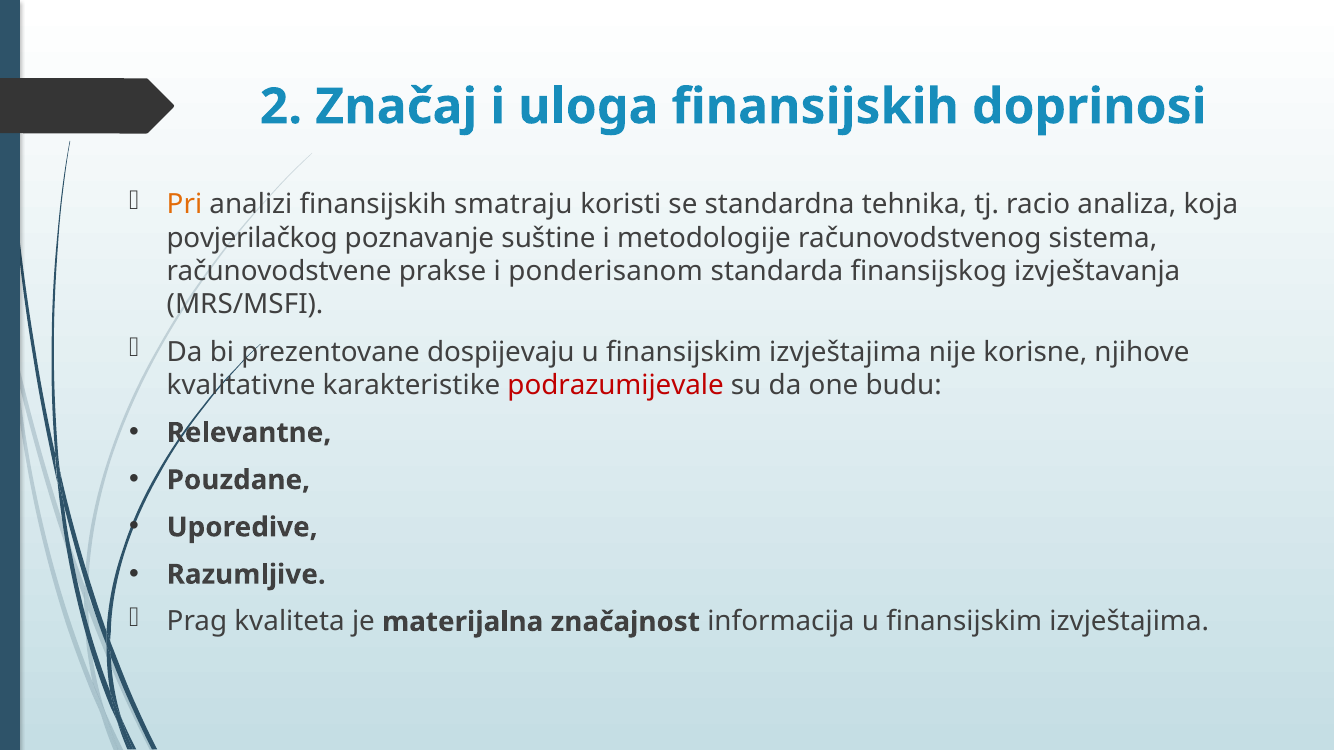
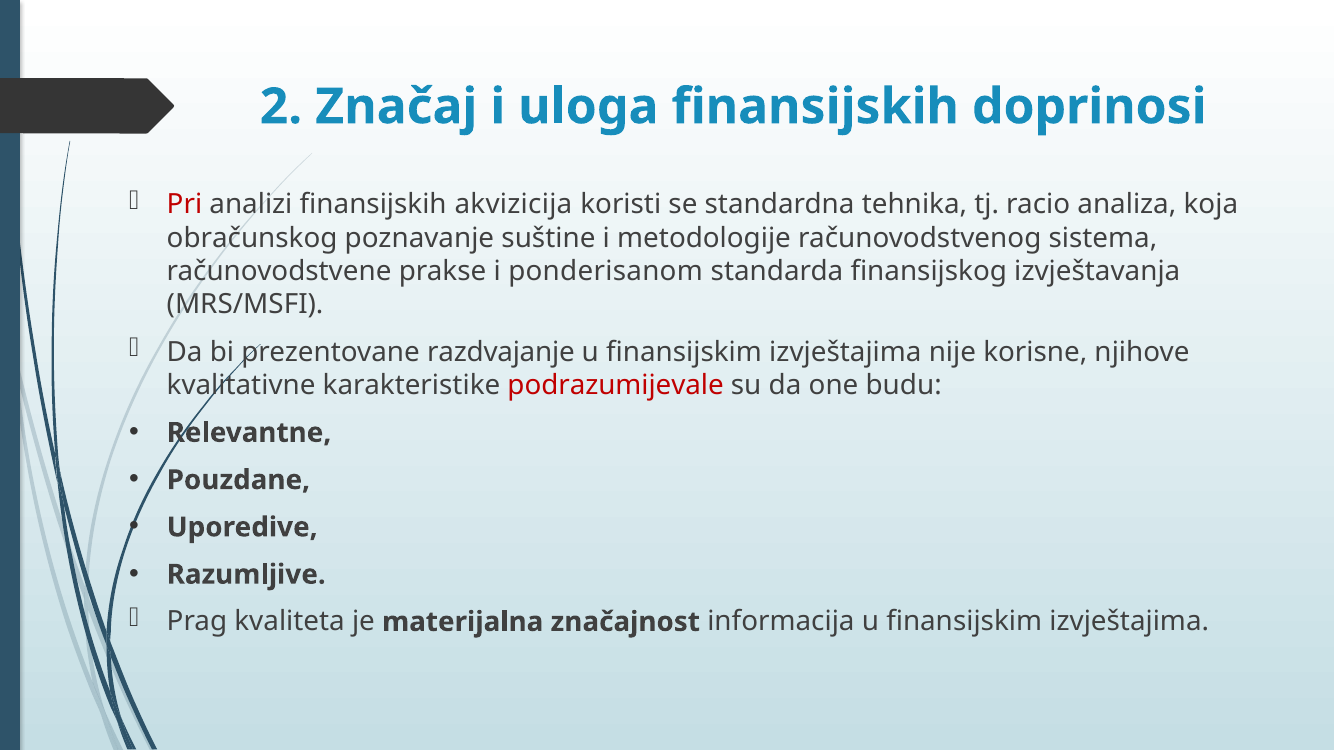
Pri colour: orange -> red (184, 205)
smatraju: smatraju -> akvizicija (513, 205)
povjerilačkog: povjerilačkog -> obračunskog (252, 238)
dospijevaju: dospijevaju -> razdvajanje (501, 352)
